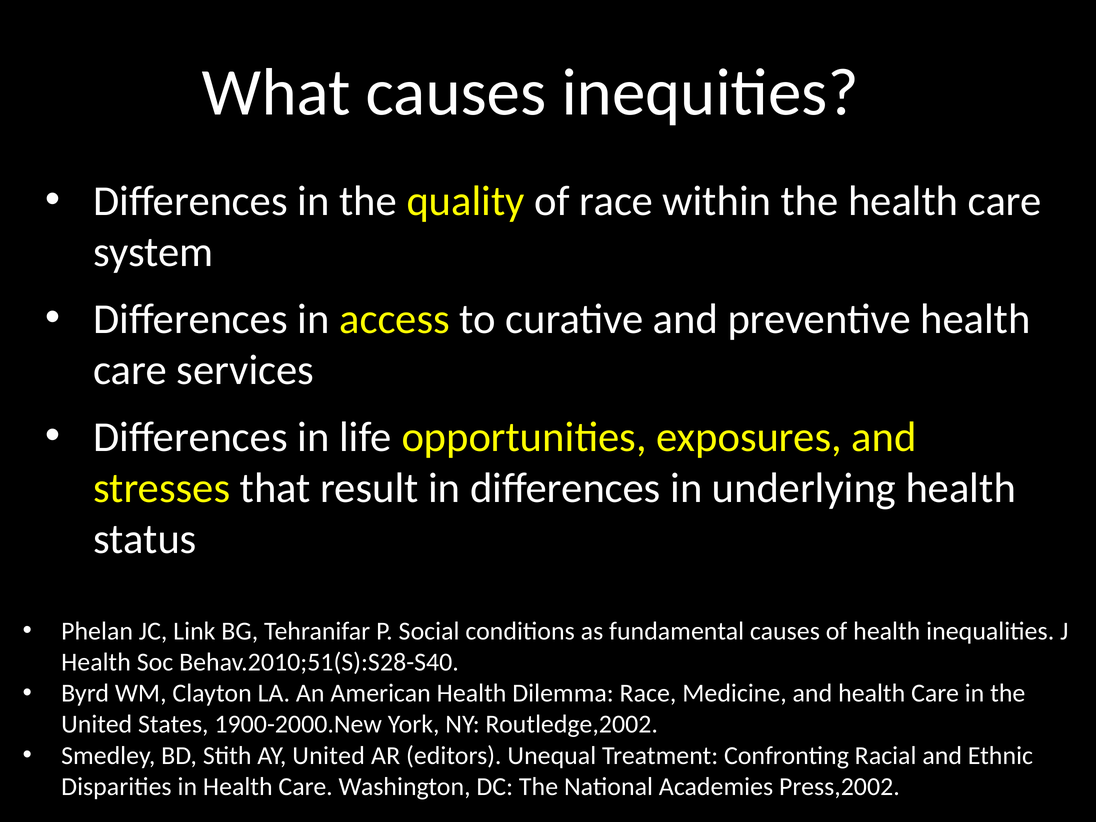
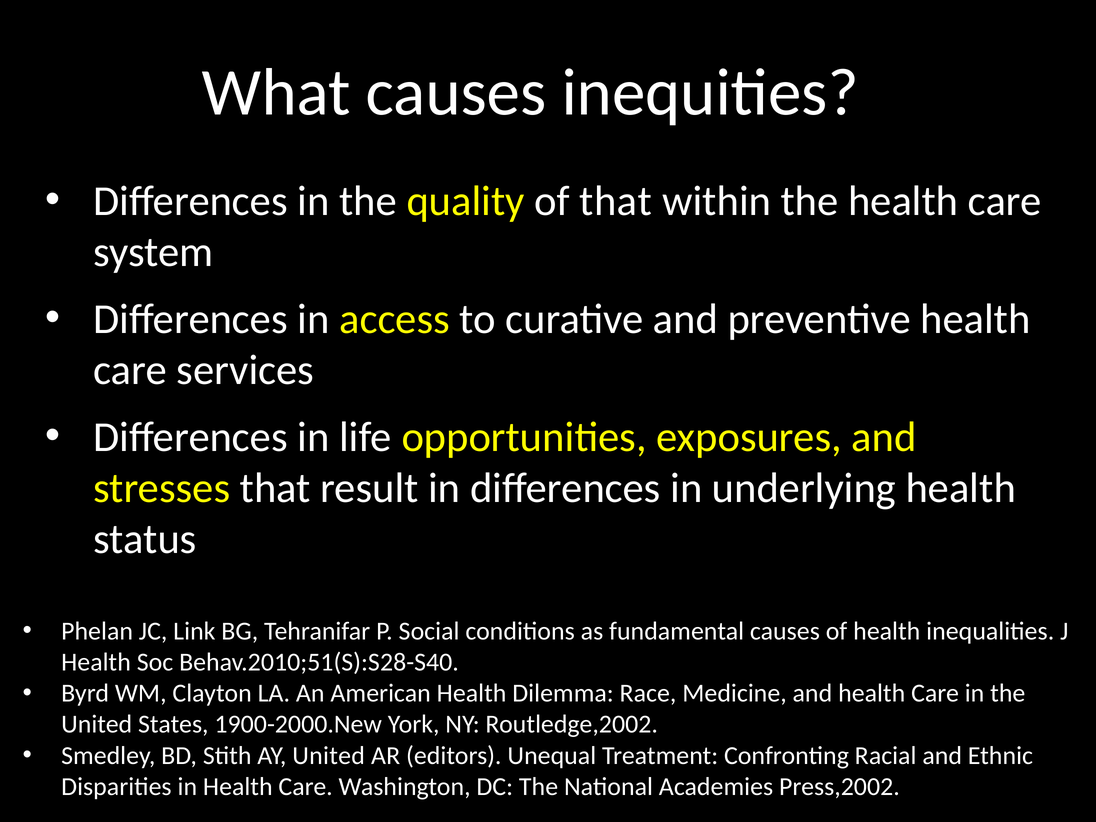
of race: race -> that (616, 201)
